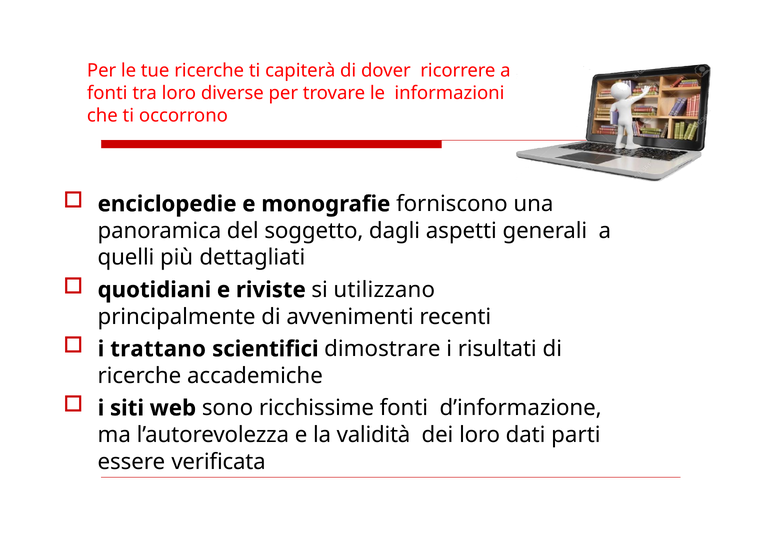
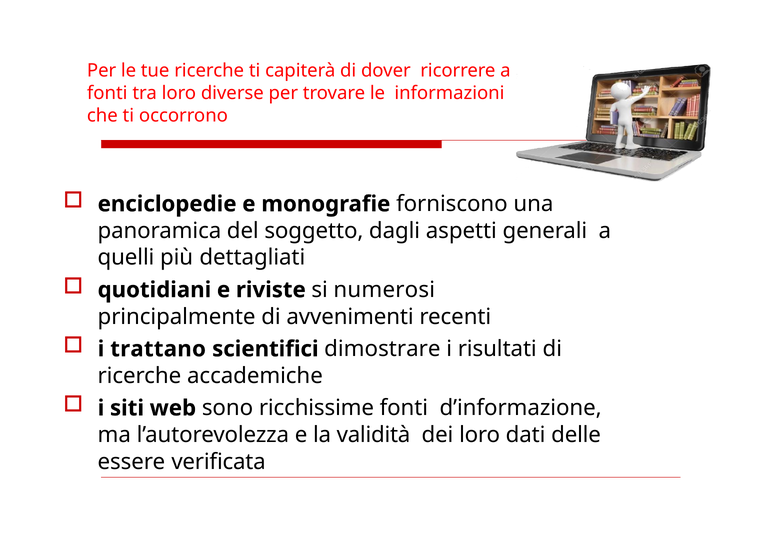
utilizzano: utilizzano -> numerosi (384, 290)
parti: parti -> delle (576, 435)
